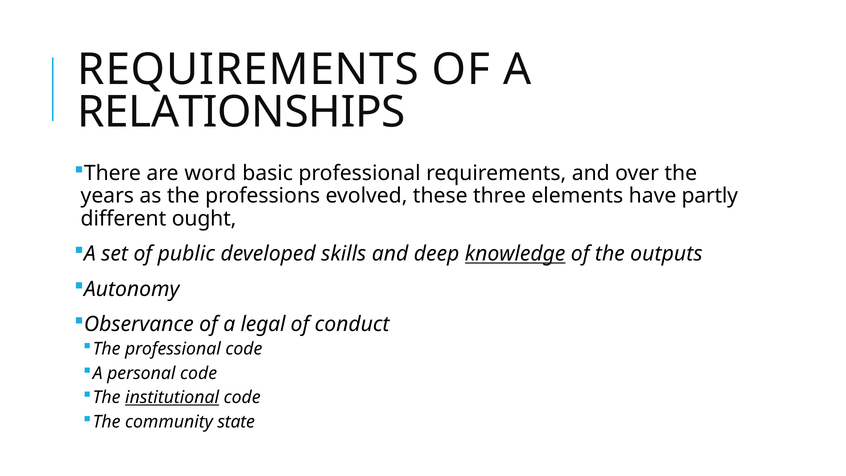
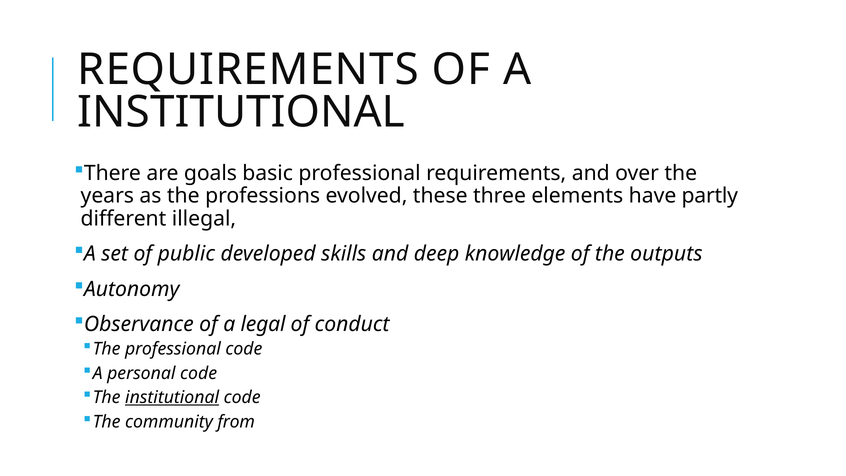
RELATIONSHIPS: RELATIONSHIPS -> INSTITUTIONAL (241, 112)
word: word -> goals (210, 173)
ought: ought -> illegal (204, 219)
knowledge underline: present -> none (515, 254)
state: state -> from (236, 422)
